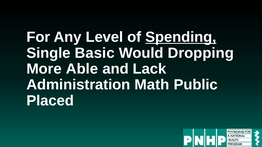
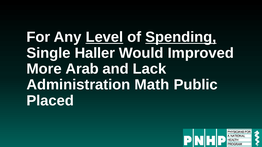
Level underline: none -> present (104, 37)
Basic: Basic -> Haller (95, 53)
Dropping: Dropping -> Improved (201, 53)
Able: Able -> Arab (82, 69)
